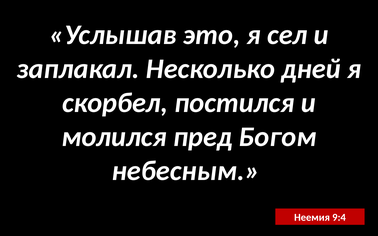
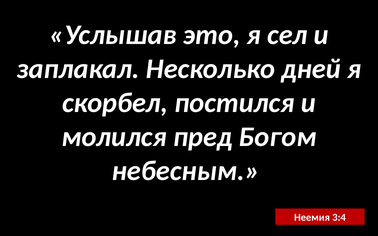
9:4: 9:4 -> 3:4 (339, 218)
